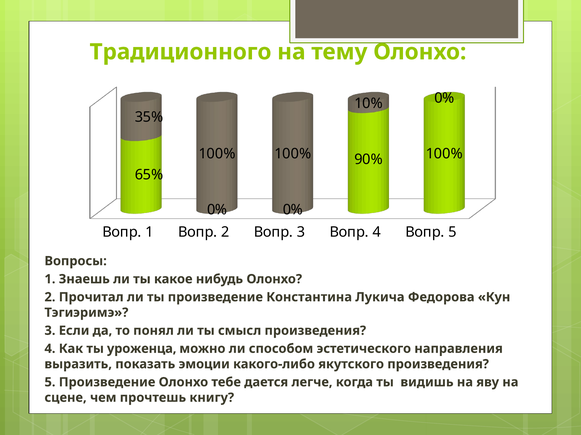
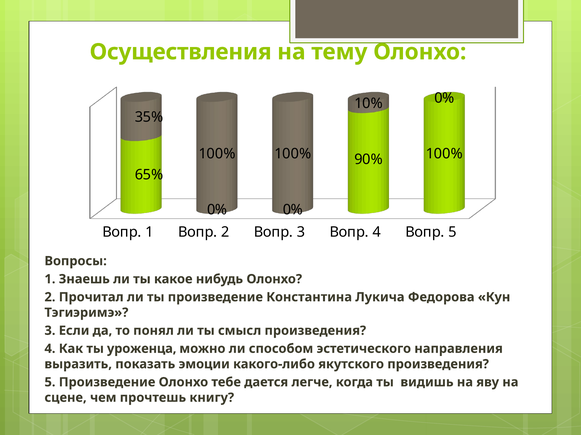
Традиционного: Традиционного -> Осуществления (181, 52)
